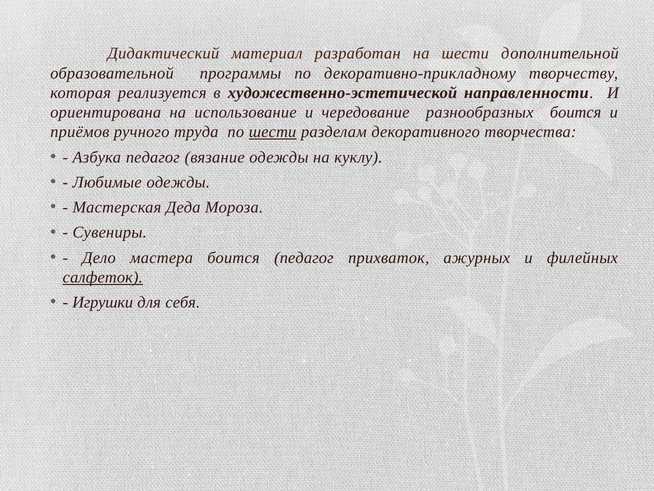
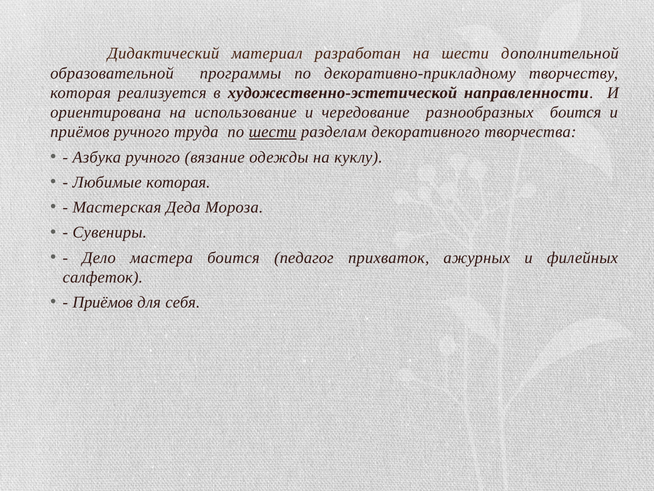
Азбука педагог: педагог -> ручного (153, 157)
Любимые одежды: одежды -> которая (178, 182)
салфеток underline: present -> none (103, 277)
Игрушки: Игрушки -> Приёмов (103, 302)
